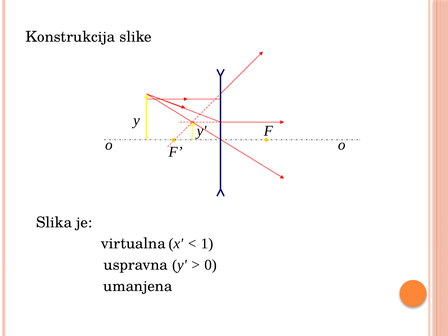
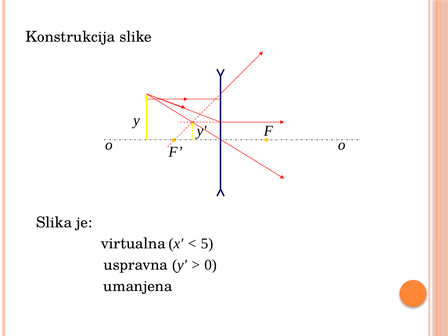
1: 1 -> 5 (207, 244)
